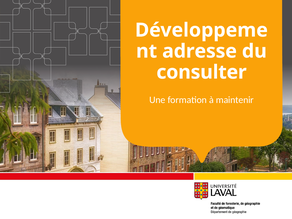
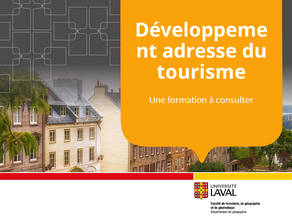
consulter: consulter -> tourisme (201, 72)
maintenir: maintenir -> consulter (235, 100)
